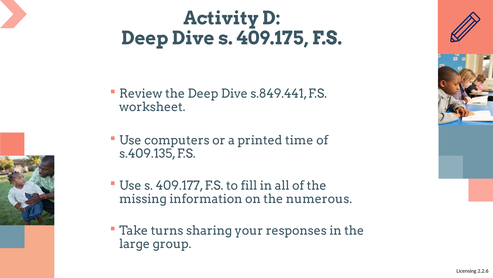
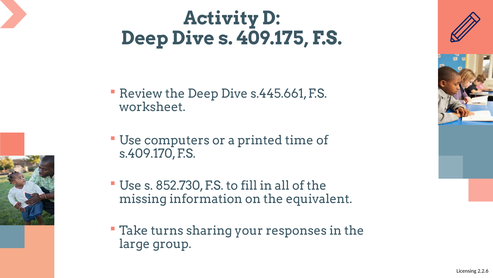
s.849.441: s.849.441 -> s.445.661 (279, 94)
s.409.135: s.409.135 -> s.409.170 (147, 153)
409.177: 409.177 -> 852.730 (180, 185)
numerous: numerous -> equivalent (319, 198)
